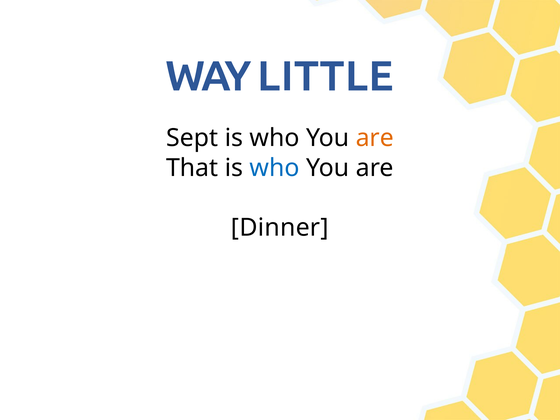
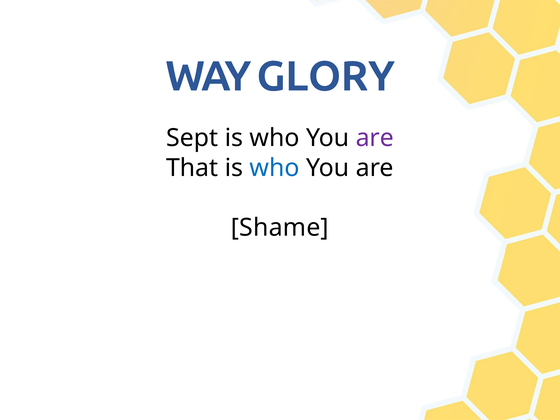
LITTLE: LITTLE -> GLORY (326, 77)
are colour: orange -> purple (375, 138)
Dinner: Dinner -> Shame (280, 228)
